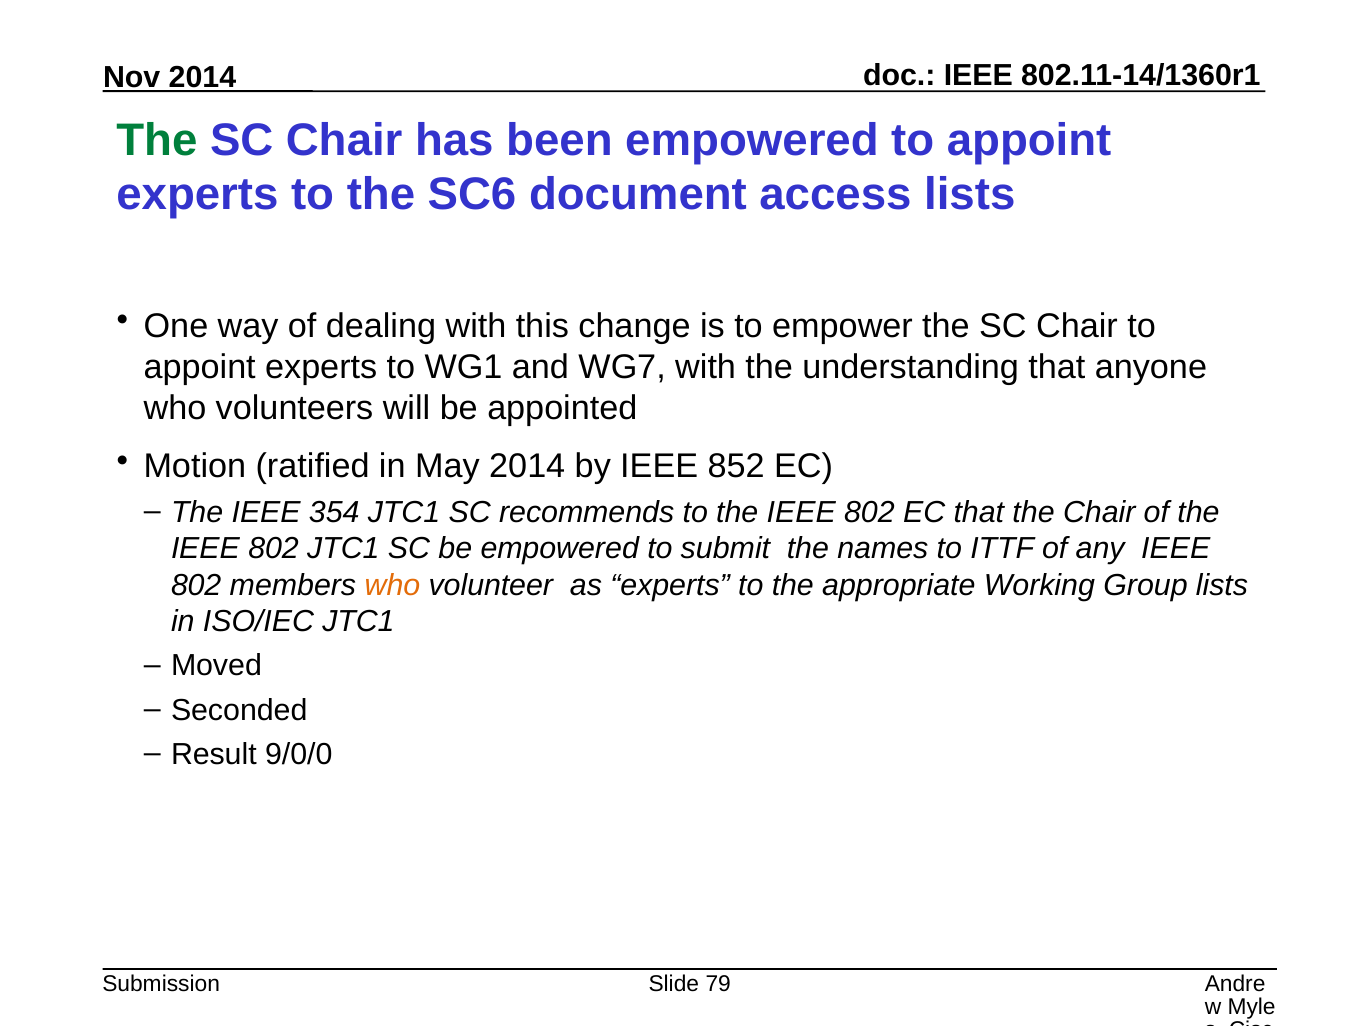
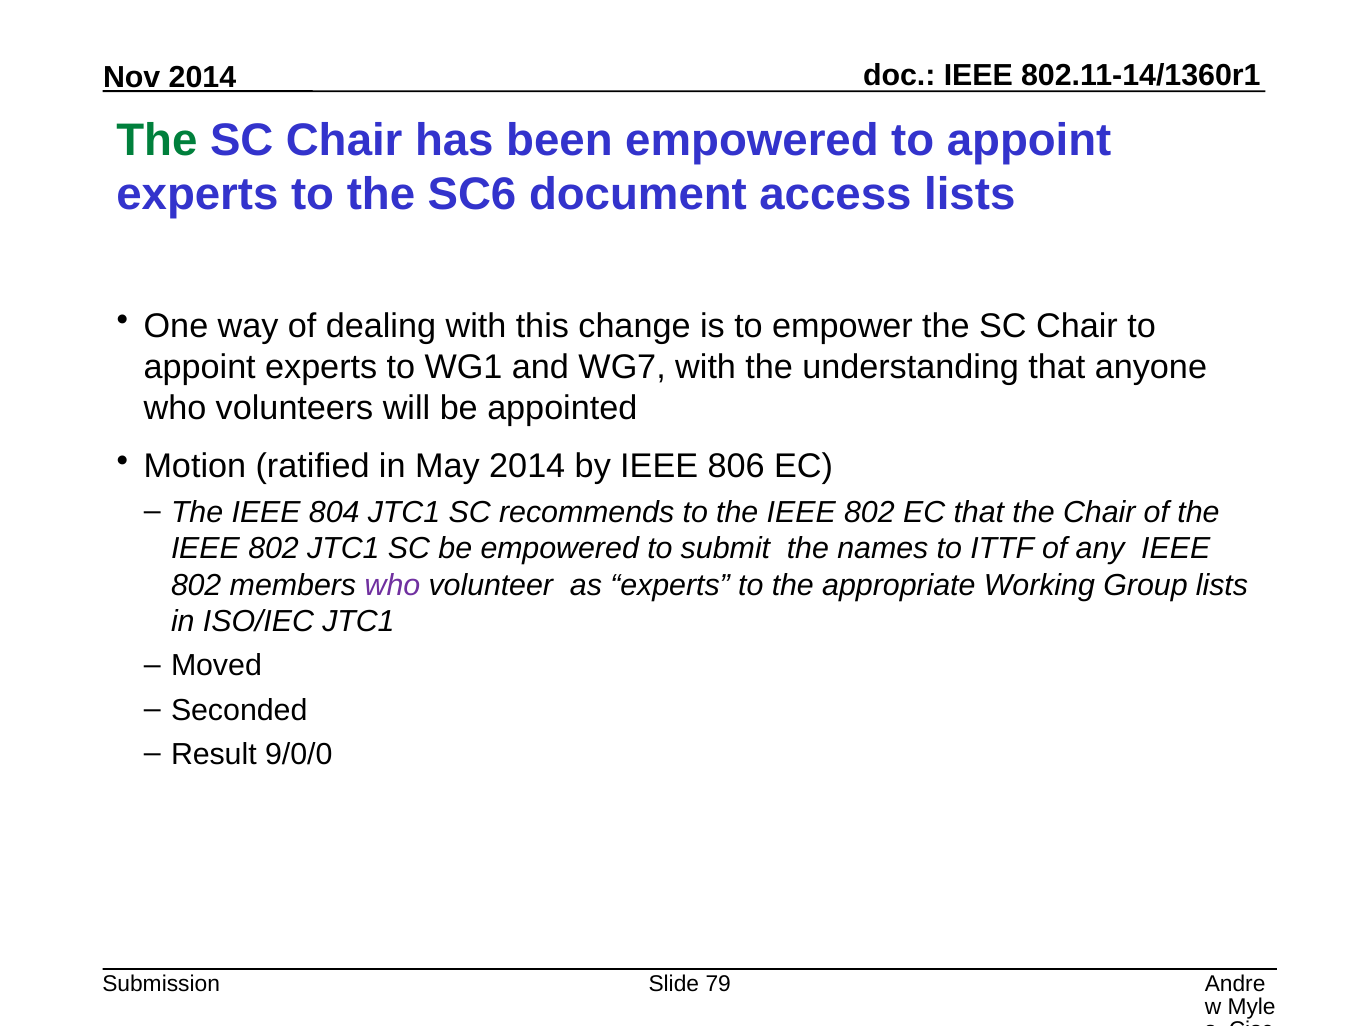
852: 852 -> 806 (736, 466)
354: 354 -> 804 (334, 513)
who colour: orange -> purple (392, 585)
